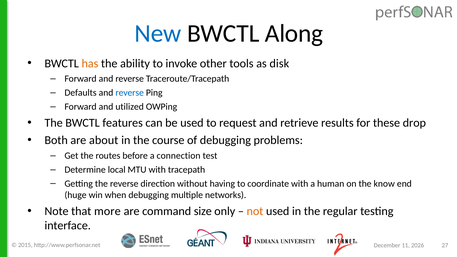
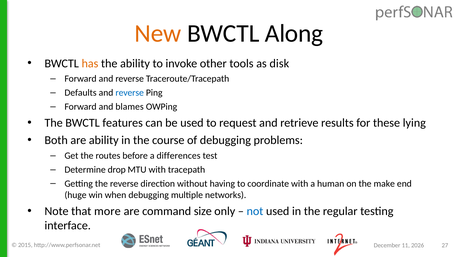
New colour: blue -> orange (158, 33)
utilized: utilized -> blames (130, 107)
drop: drop -> lying (414, 123)
are about: about -> ability (104, 140)
connection: connection -> differences (179, 156)
local: local -> drop (117, 170)
know: know -> make (384, 184)
not colour: orange -> blue (255, 211)
